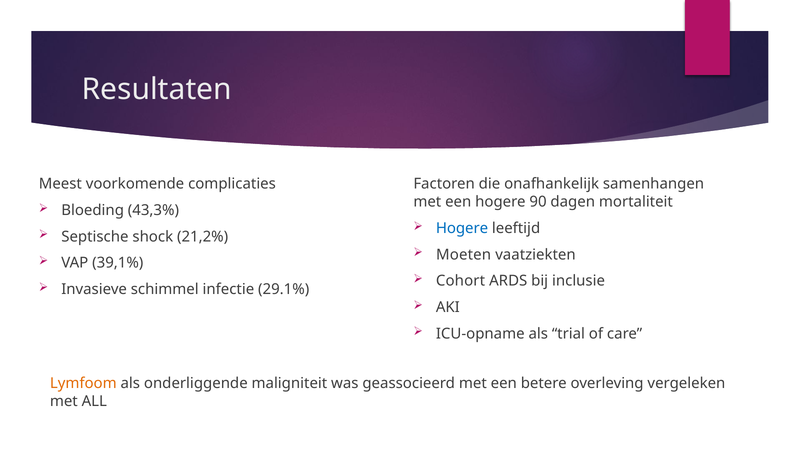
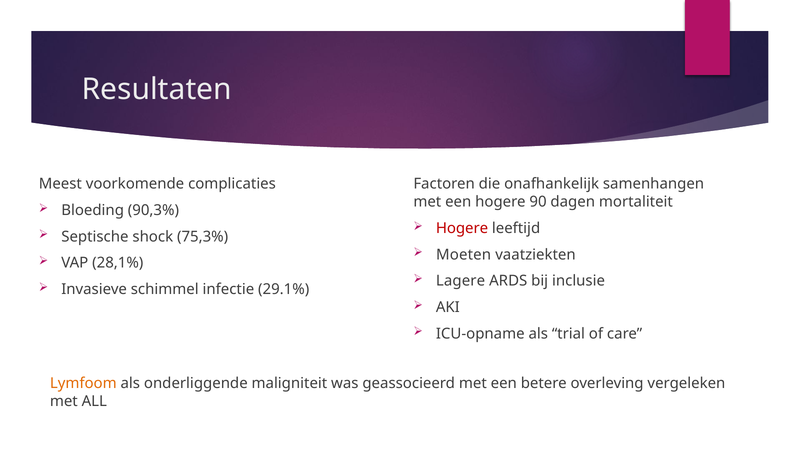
43,3%: 43,3% -> 90,3% (153, 210)
Hogere colour: blue -> red (462, 228)
21,2%: 21,2% -> 75,3% (203, 237)
39,1%: 39,1% -> 28,1% (118, 263)
Cohort: Cohort -> Lagere (461, 281)
